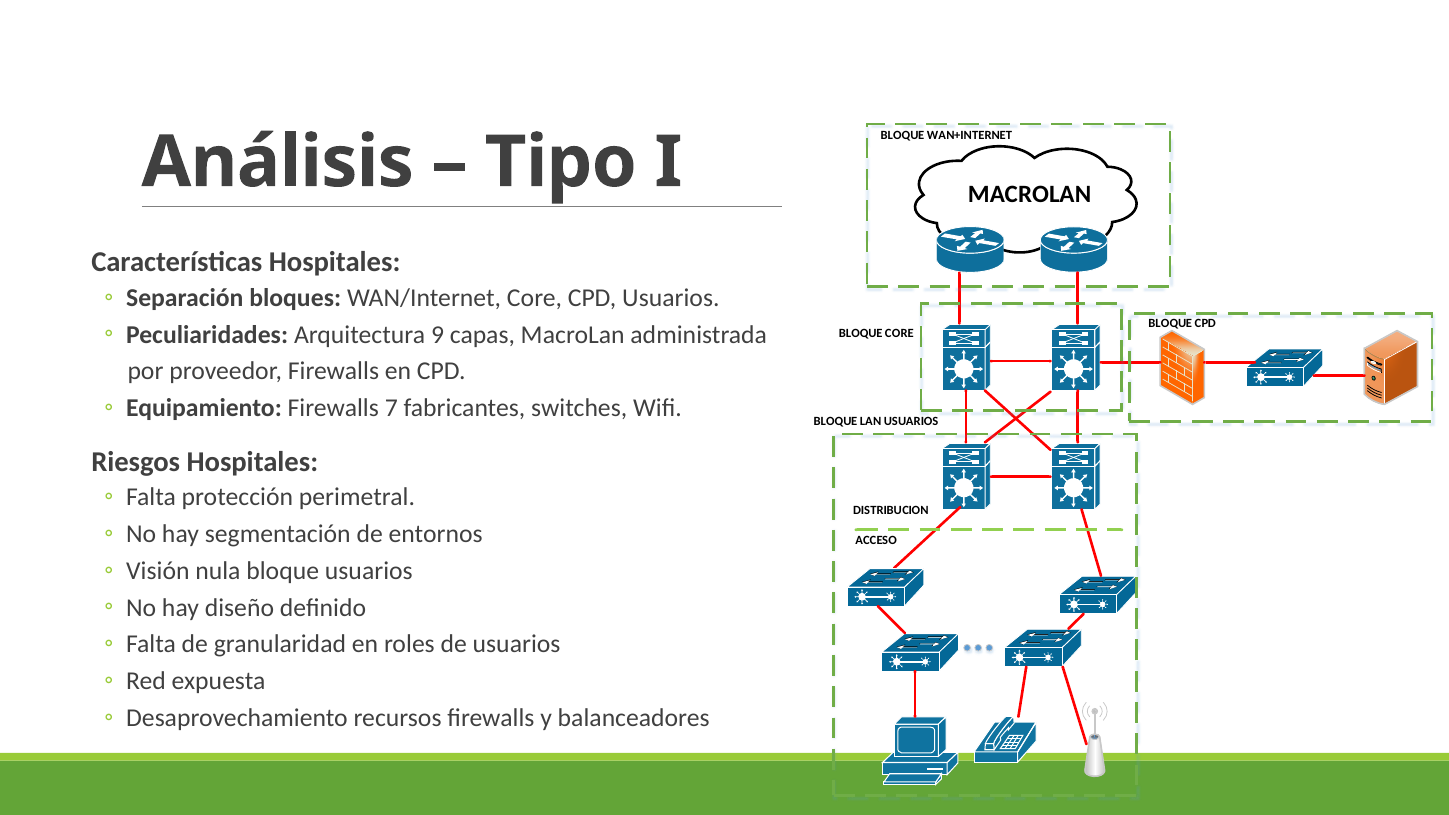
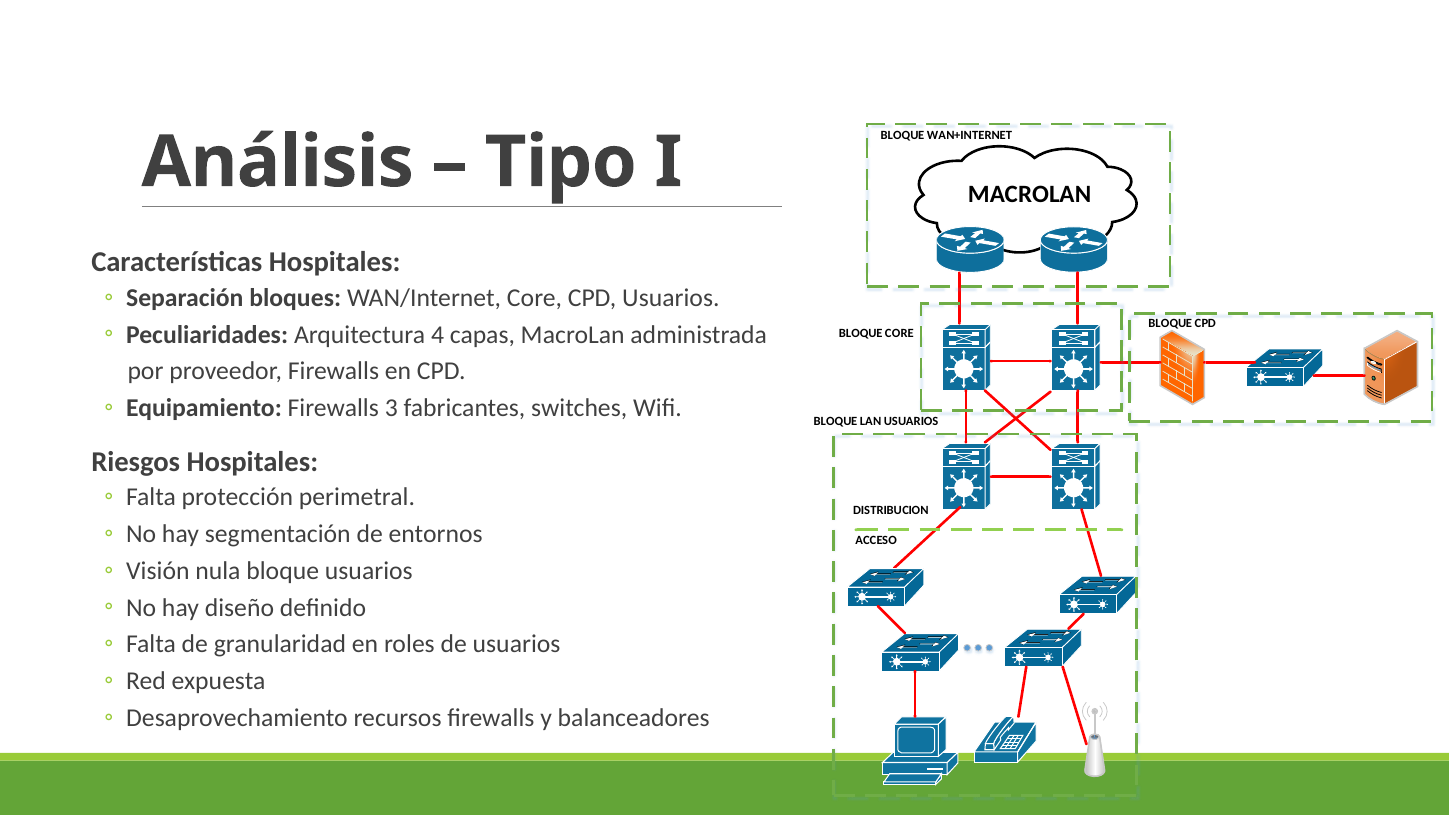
9: 9 -> 4 (438, 335)
7: 7 -> 3 (391, 408)
